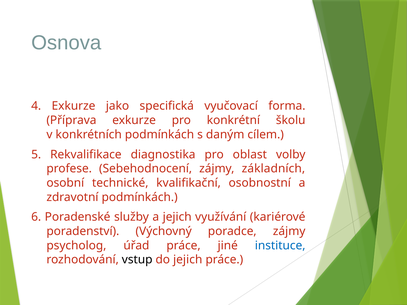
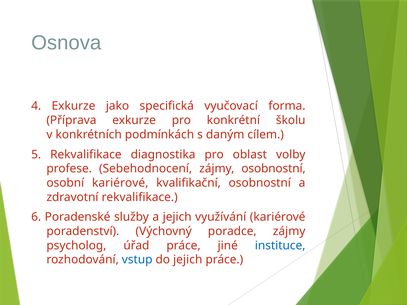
zájmy základních: základních -> osobnostní (274, 169)
osobní technické: technické -> kariérové (120, 183)
zdravotní podmínkách: podmínkách -> rekvalifikace (140, 197)
vstup colour: black -> blue (137, 260)
